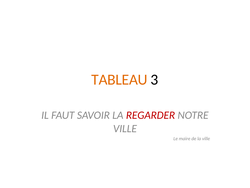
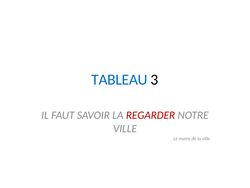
TABLEAU colour: orange -> blue (119, 79)
